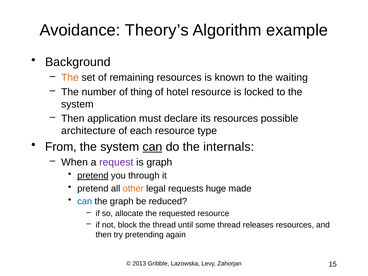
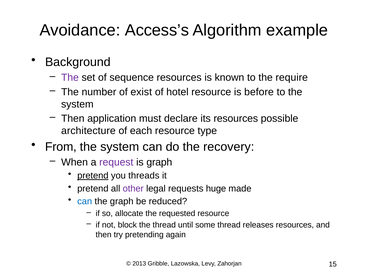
Theory’s: Theory’s -> Access’s (157, 30)
The colour: orange -> purple (70, 78)
remaining: remaining -> sequence (132, 78)
waiting: waiting -> require (292, 78)
thing: thing -> exist (141, 92)
locked: locked -> before (259, 92)
can underline: present -> none (152, 147)
internals: internals -> recovery (229, 147)
through: through -> threads (144, 176)
other colour: orange -> purple (133, 189)
